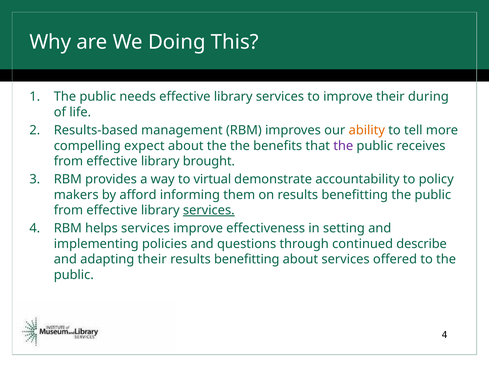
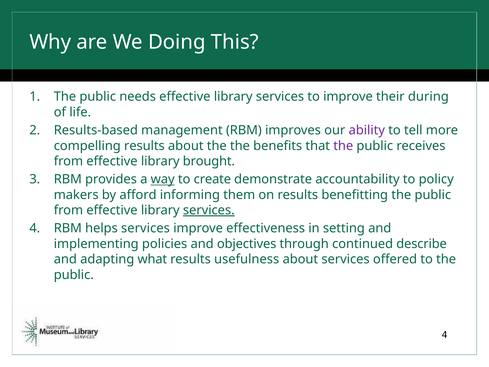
ability colour: orange -> purple (367, 130)
compelling expect: expect -> results (144, 146)
way underline: none -> present (163, 179)
virtual: virtual -> create (212, 179)
questions: questions -> objectives (247, 244)
adapting their: their -> what (152, 259)
benefitting: benefitting -> usefulness (247, 259)
